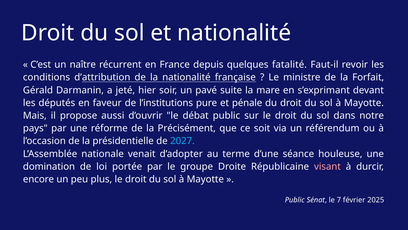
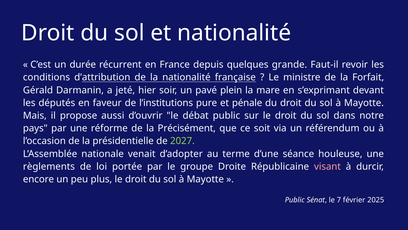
naître: naître -> durée (83, 65)
fatalité: fatalité -> grande (290, 65)
suite: suite -> plein (231, 90)
2027 colour: light blue -> light green (182, 141)
domination: domination -> règlements (49, 166)
